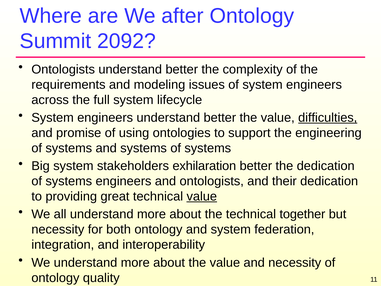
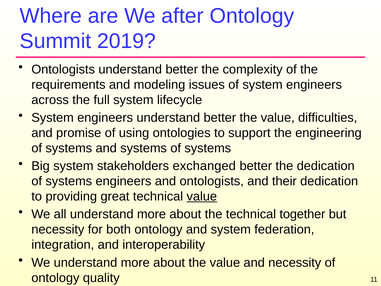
2092: 2092 -> 2019 (127, 41)
difficulties underline: present -> none (328, 118)
exhilaration: exhilaration -> exchanged (204, 166)
